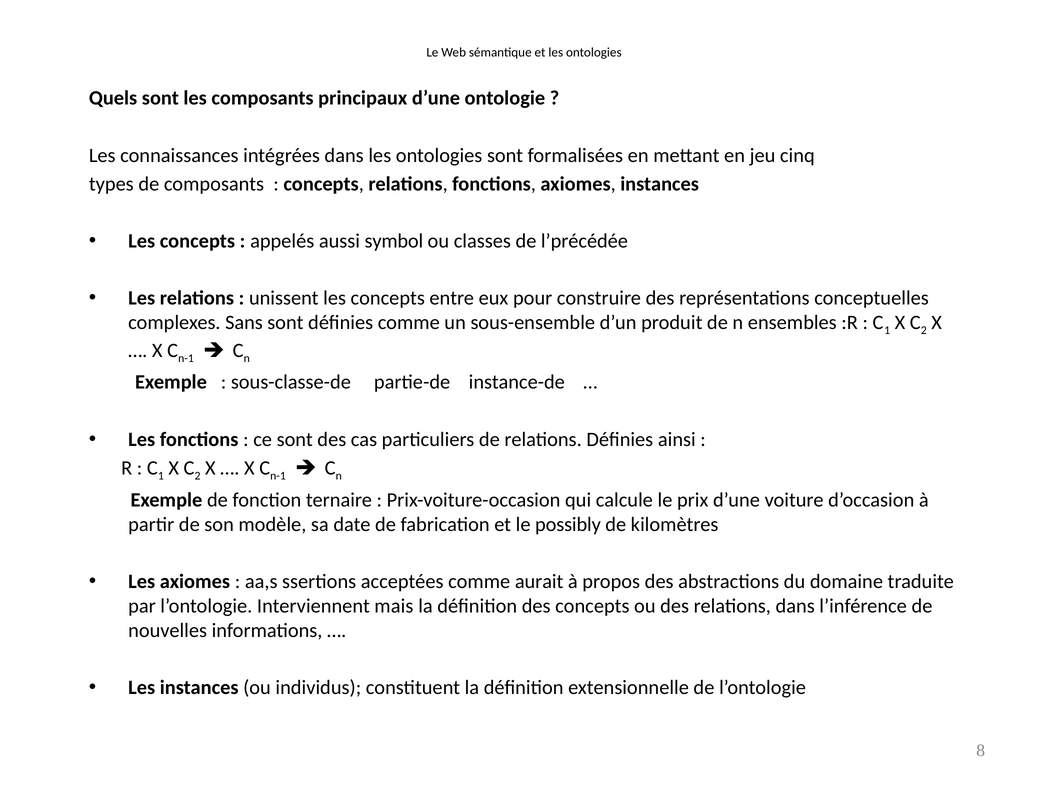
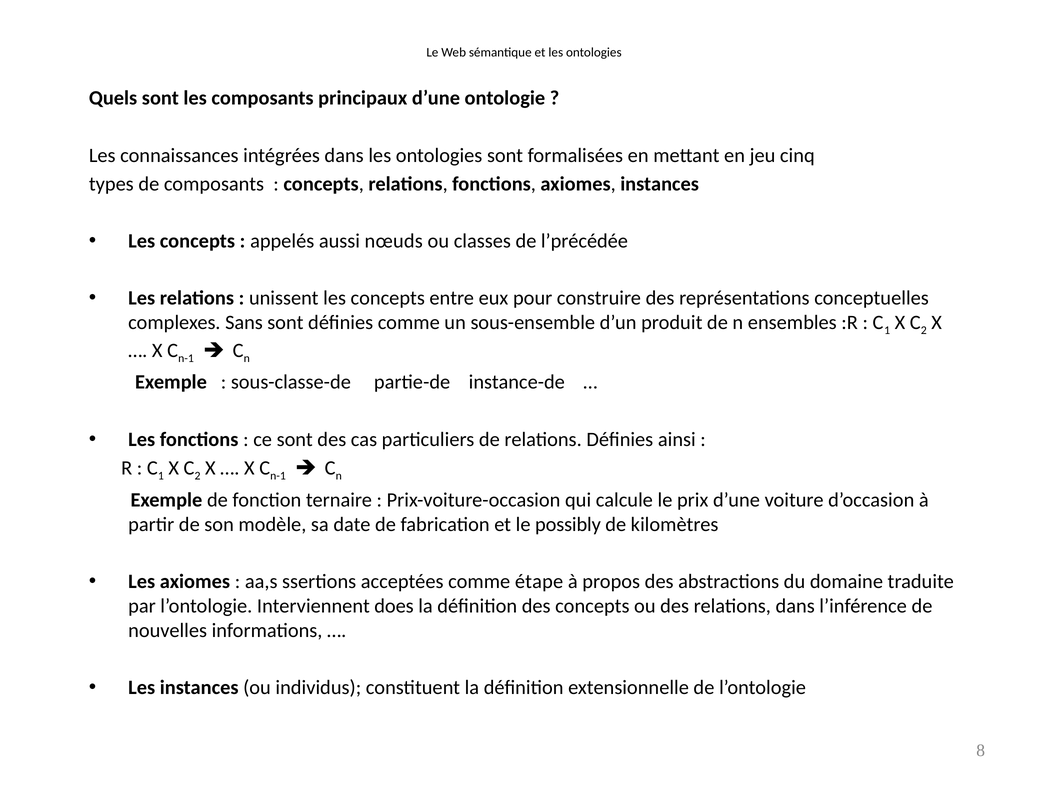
symbol: symbol -> nœuds (394, 241)
aurait: aurait -> étape (539, 581)
mais: mais -> does (394, 606)
